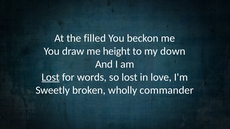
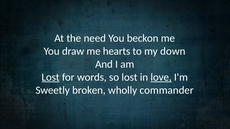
filled: filled -> need (95, 38)
height: height -> hearts (117, 51)
love underline: none -> present (161, 77)
